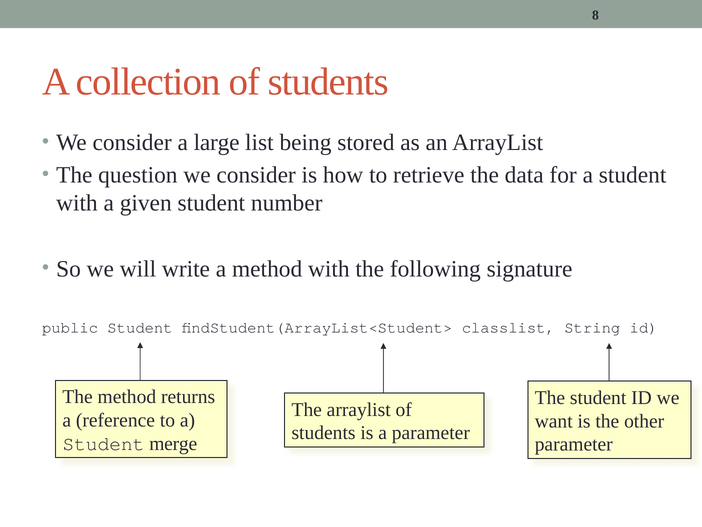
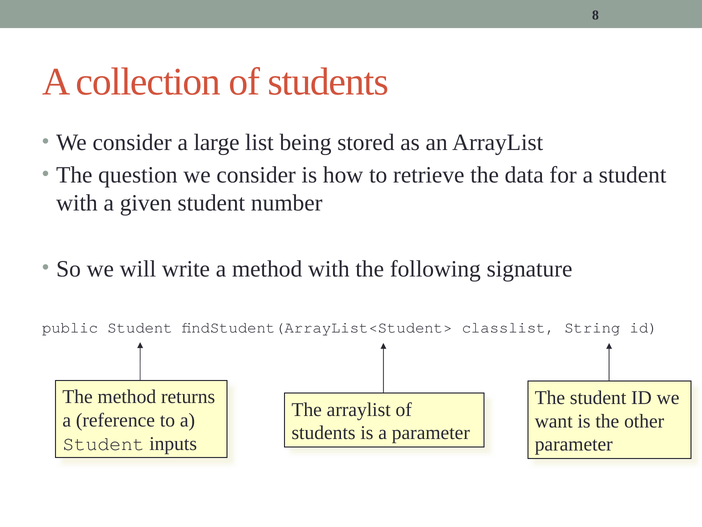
merge: merge -> inputs (173, 443)
